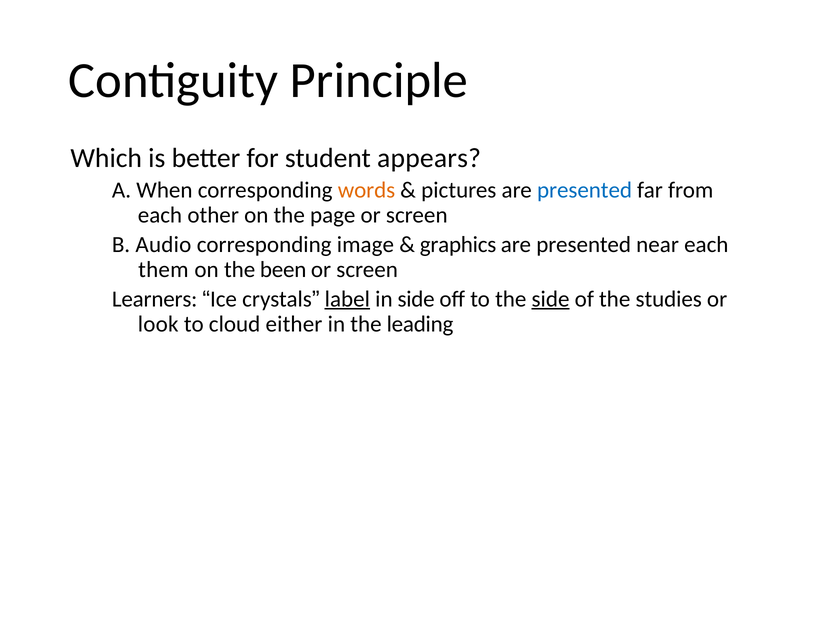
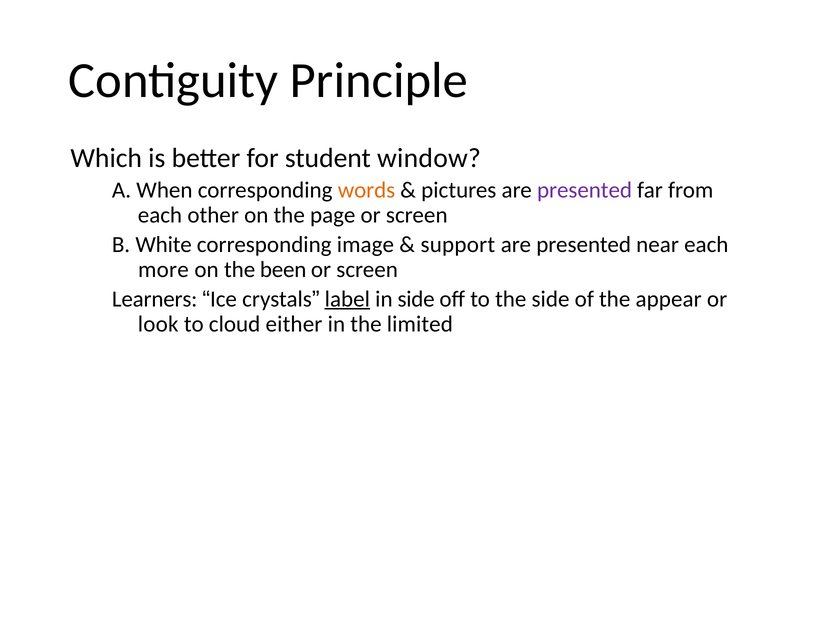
appears: appears -> window (429, 158)
presented colour: blue -> purple (585, 190)
Audio: Audio -> White (164, 245)
graphics: graphics -> support (458, 245)
them: them -> more (163, 269)
side underline: present -> none (551, 299)
studies: studies -> appear (669, 299)
leading: leading -> limited (420, 324)
